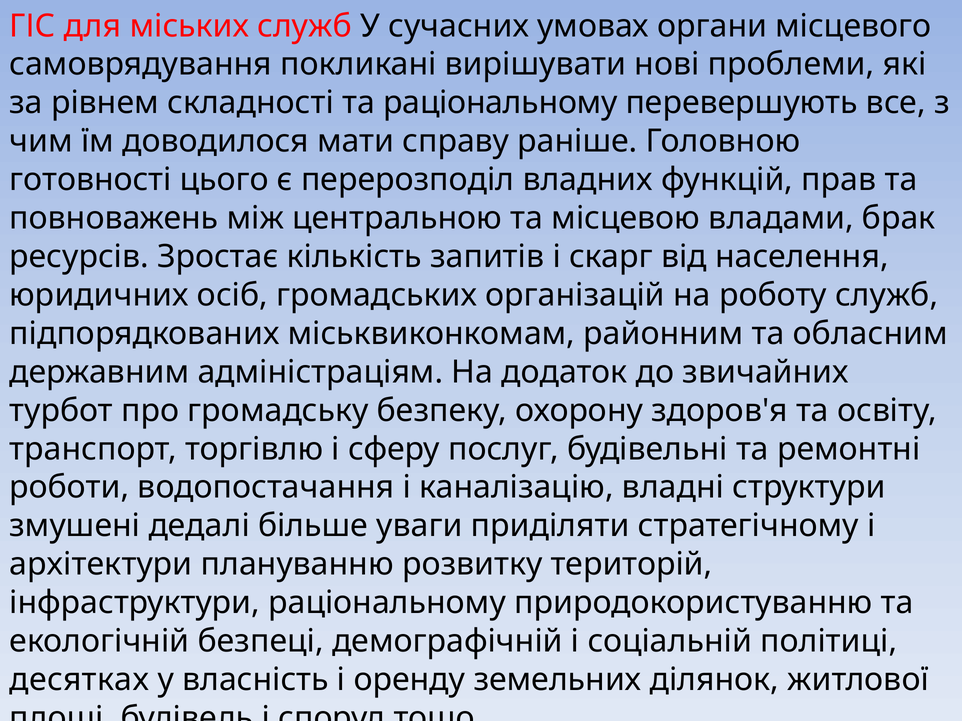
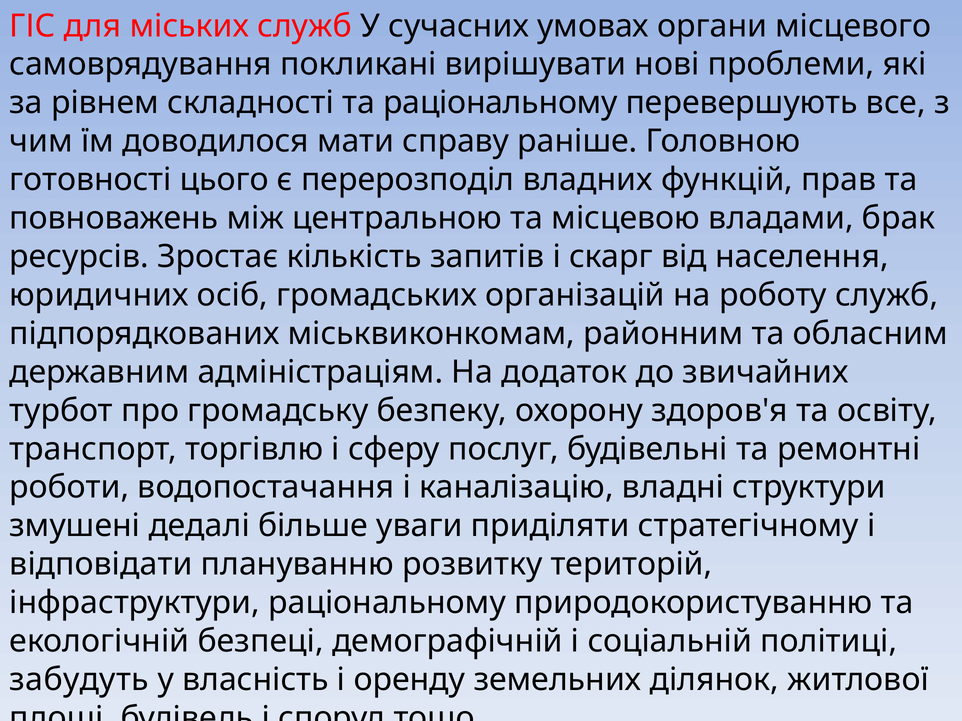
архітектури: архітектури -> відповідати (101, 565)
десятках: десятках -> забудуть (79, 680)
